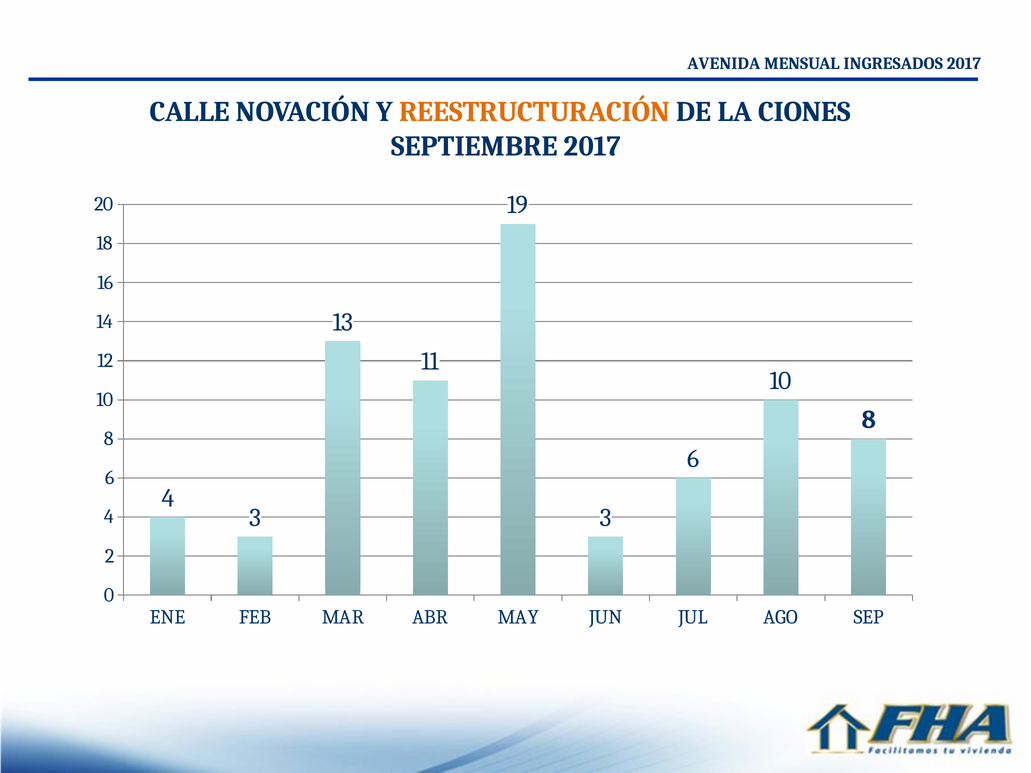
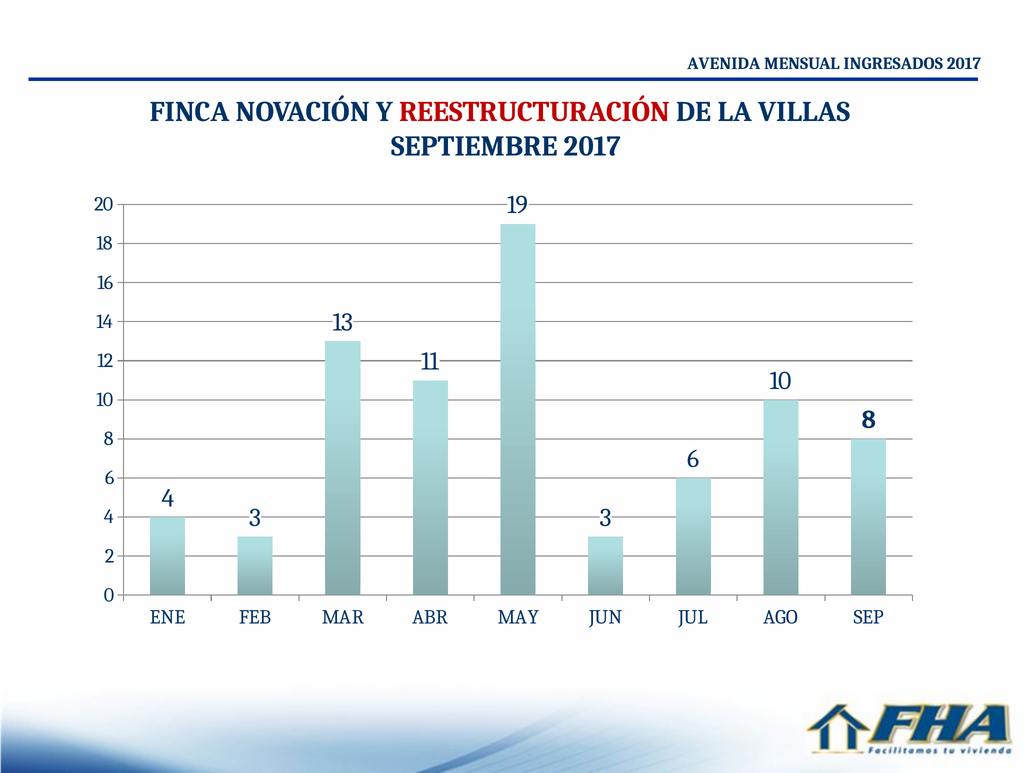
CALLE: CALLE -> FINCA (190, 112)
REESTRUCTURACIÓN colour: orange -> red (535, 112)
CIONES: CIONES -> VILLAS (804, 112)
